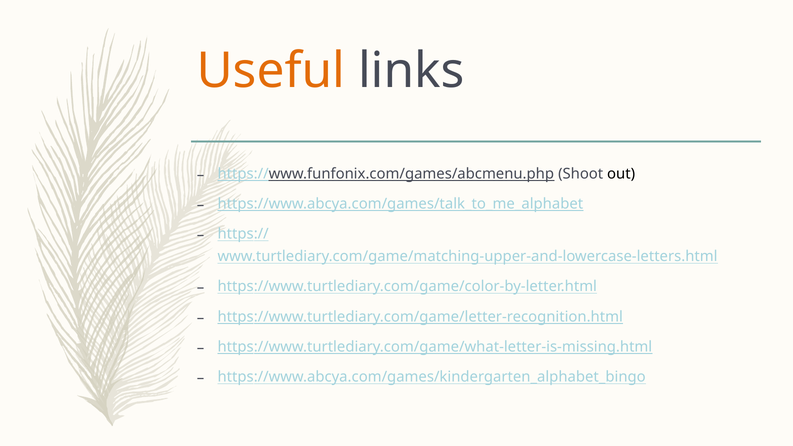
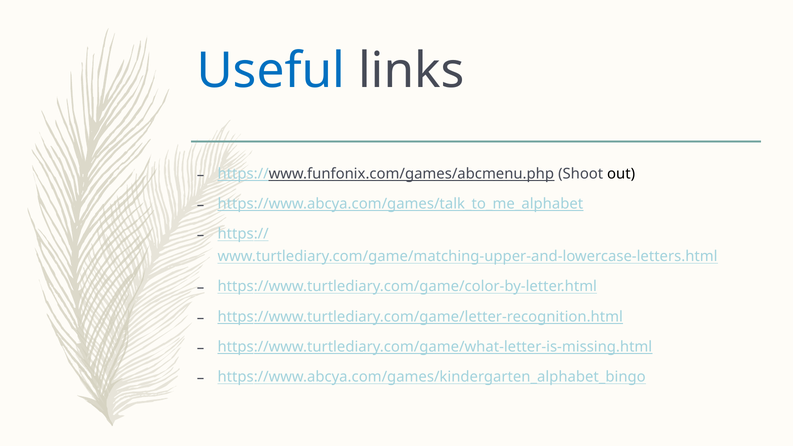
Useful colour: orange -> blue (271, 71)
